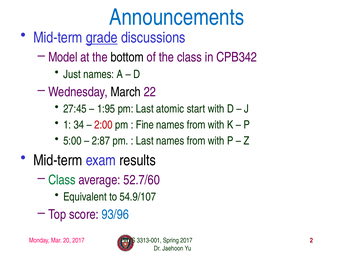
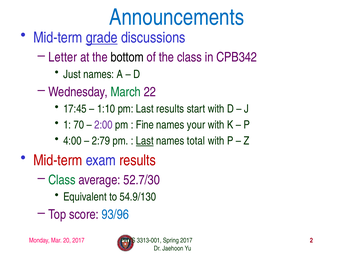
Model: Model -> Letter (63, 57)
March colour: black -> green (126, 92)
27:45: 27:45 -> 17:45 (75, 109)
1:95: 1:95 -> 1:10 (106, 109)
Last atomic: atomic -> results (170, 109)
34: 34 -> 70 (79, 125)
2:00 colour: red -> purple (104, 125)
from: from -> your (196, 125)
5:00: 5:00 -> 4:00 (72, 141)
2:87: 2:87 -> 2:79 (101, 141)
Last underline: none -> present (145, 141)
from: from -> total (196, 141)
Mid-term colour: black -> red (58, 160)
results colour: black -> red (138, 160)
52.7/60: 52.7/60 -> 52.7/30 (142, 180)
54.9/107: 54.9/107 -> 54.9/130 (138, 197)
